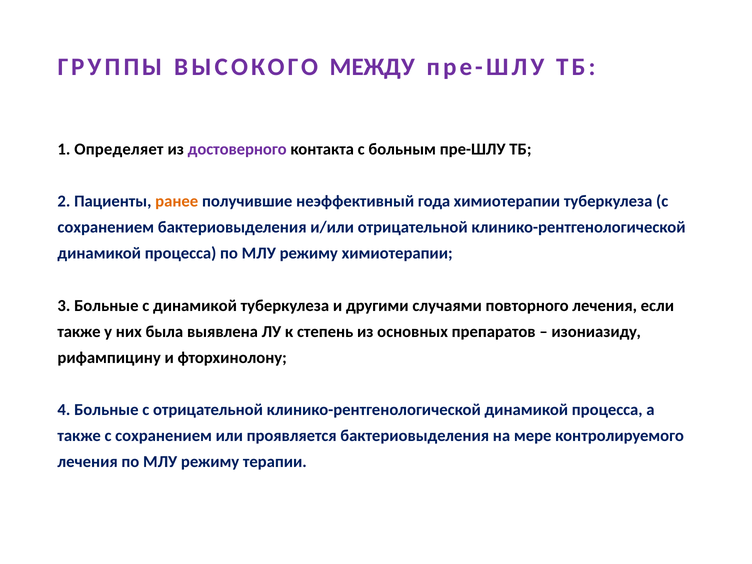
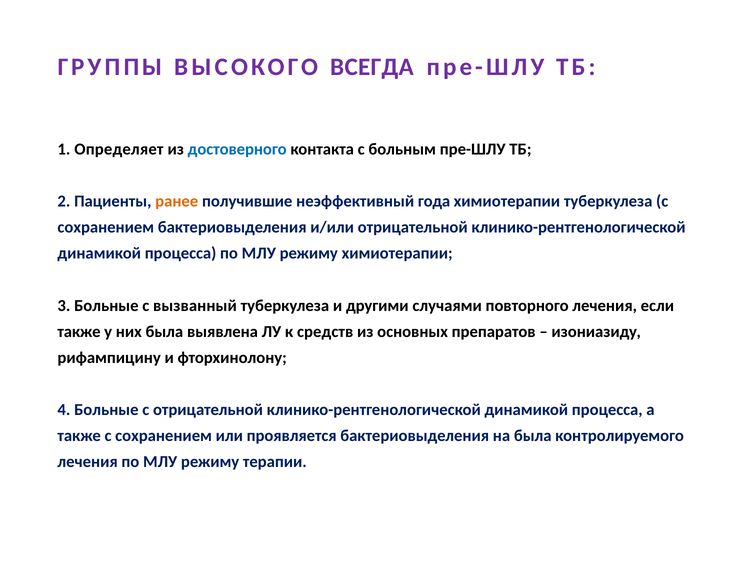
МЕЖДУ: МЕЖДУ -> ВСЕГДА (372, 67)
достоверного colour: purple -> blue (237, 149)
с динамикой: динамикой -> вызванный (195, 306)
степень: степень -> средств (325, 332)
на мере: мере -> была (533, 436)
